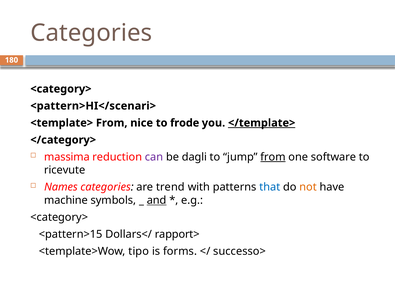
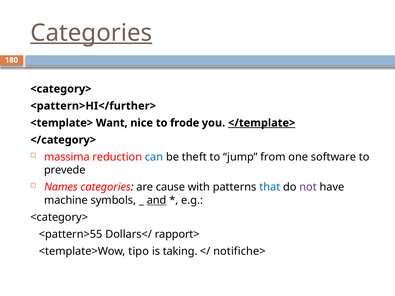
Categories underline: none -> present (91, 33)
<pattern>HI</scenari>: <pattern>HI</scenari> -> <pattern>HI</further> (93, 106)
<template> From: From -> Want (112, 123)
can colour: purple -> blue (154, 157)
dagli: dagli -> theft (194, 157)
from underline: present -> none (273, 157)
ricevute: ricevute -> prevede (65, 170)
trend: trend -> cause (170, 187)
not colour: orange -> purple (308, 187)
<pattern>15: <pattern>15 -> <pattern>55 (71, 234)
forms: forms -> taking (180, 251)
successo>: successo> -> notifiche> (240, 251)
